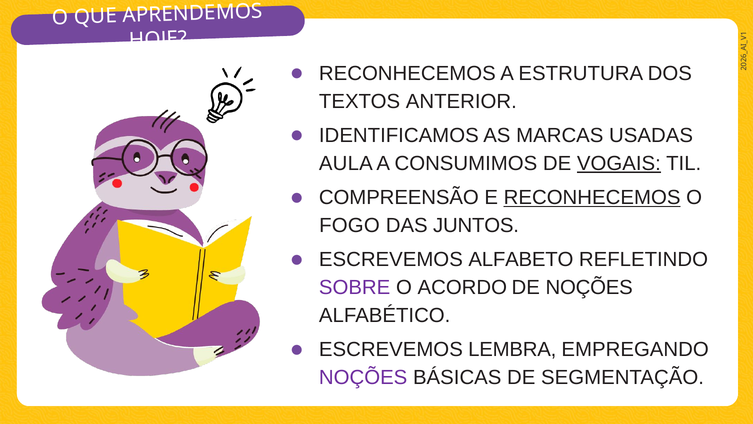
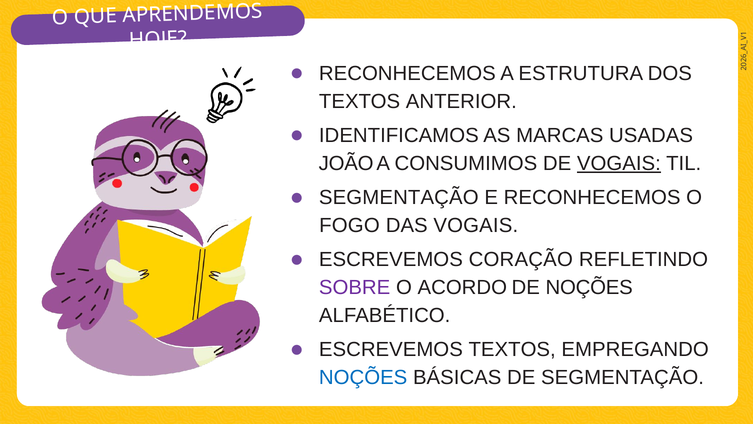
AULA: AULA -> JOÃO (346, 163)
COMPREENSÃO: COMPREENSÃO -> SEGMENTAÇÃO (399, 197)
RECONHECEMOS underline: present -> none (592, 197)
DAS JUNTOS: JUNTOS -> VOGAIS (476, 225)
ALFABETO: ALFABETO -> CORAÇÃO (521, 259)
ESCREVEMOS LEMBRA: LEMBRA -> TEXTOS (512, 349)
NOÇÕES colour: purple -> blue (363, 377)
